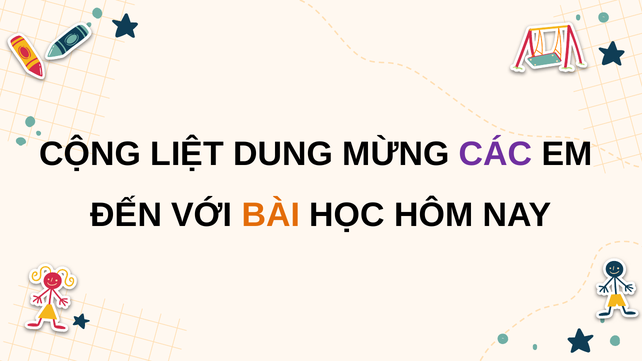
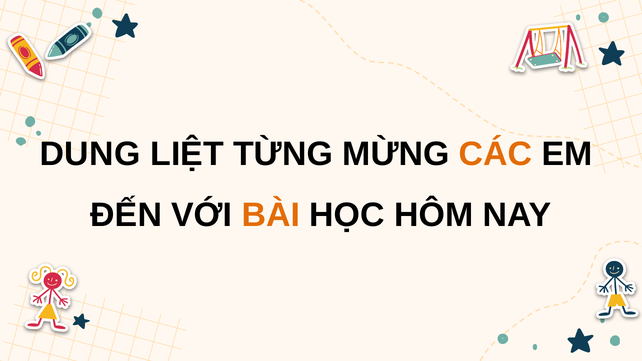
CỘNG: CỘNG -> DUNG (90, 154)
DUNG: DUNG -> TỪNG (283, 154)
CÁC colour: purple -> orange (496, 154)
